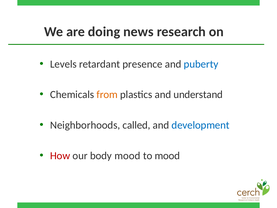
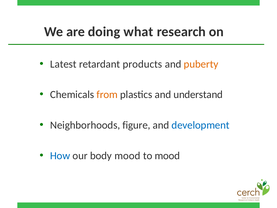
news: news -> what (138, 32)
Levels: Levels -> Latest (63, 64)
presence: presence -> products (142, 64)
puberty colour: blue -> orange (201, 64)
called: called -> figure (136, 125)
How colour: red -> blue (60, 155)
